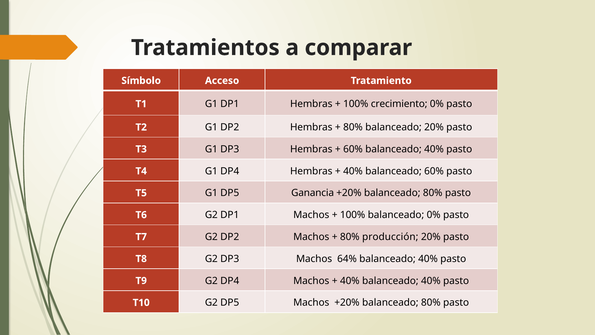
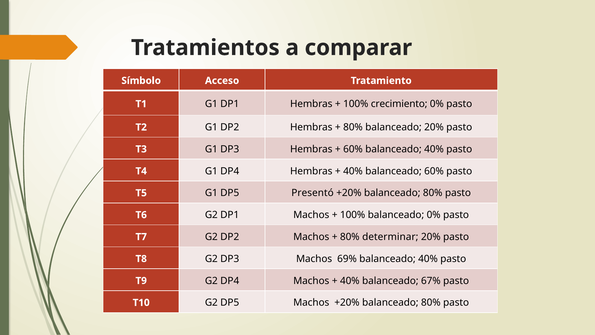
Ganancia: Ganancia -> Presentó (313, 193)
producción: producción -> determinar (390, 237)
64%: 64% -> 69% (347, 259)
40% balanceado 40%: 40% -> 67% (431, 280)
